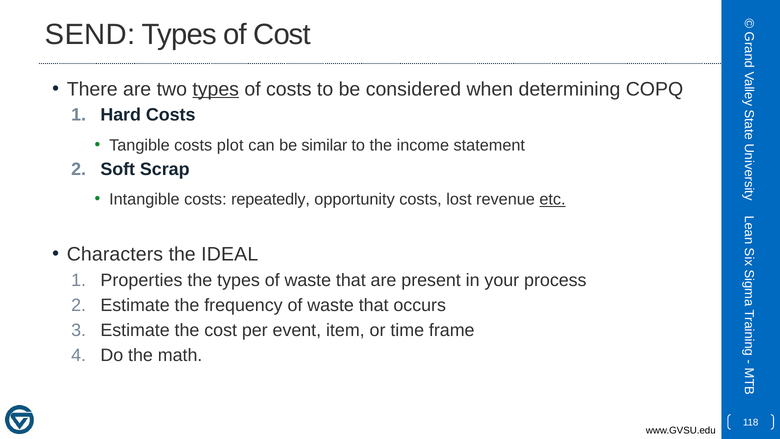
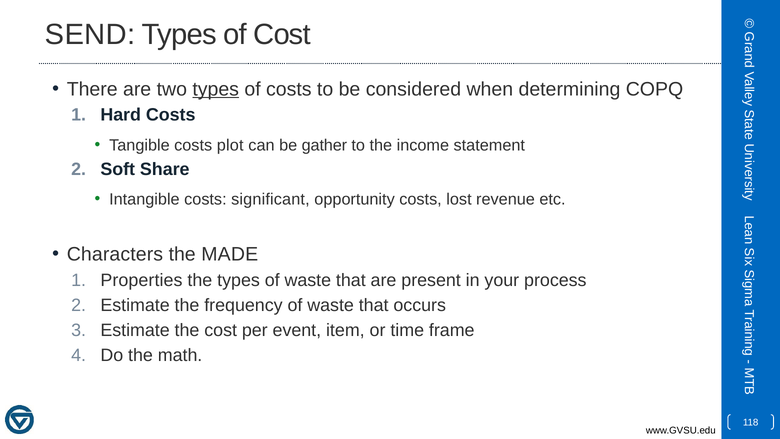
similar: similar -> gather (324, 145)
Scrap: Scrap -> Share (165, 169)
repeatedly: repeatedly -> significant (270, 199)
etc underline: present -> none (552, 199)
IDEAL: IDEAL -> MADE (230, 254)
